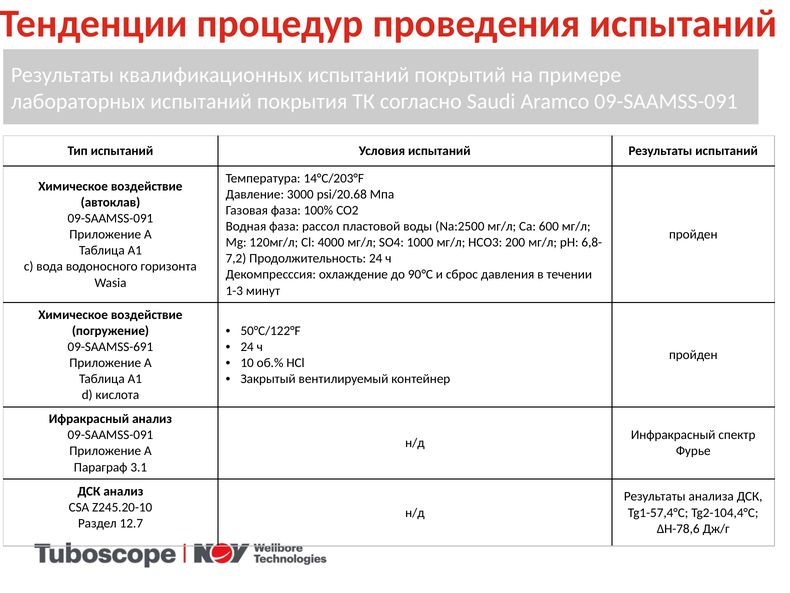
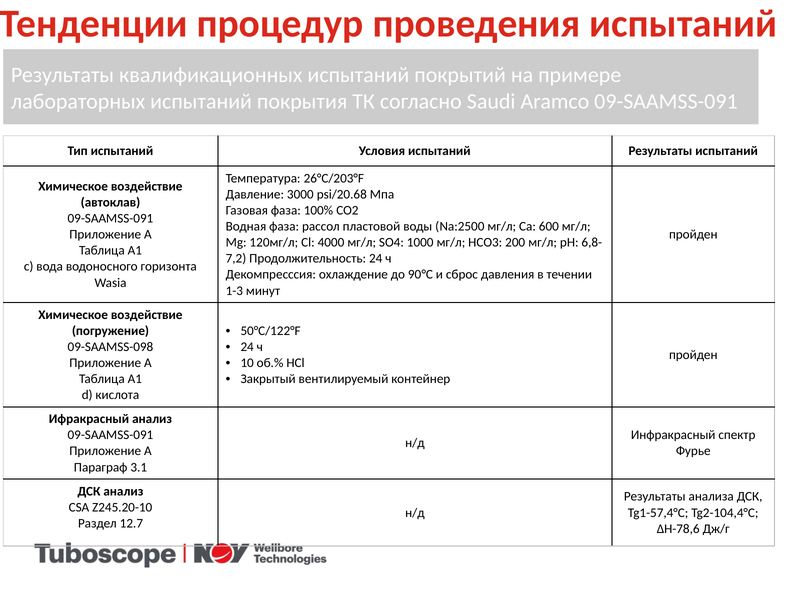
14°C/203°F: 14°C/203°F -> 26°C/203°F (334, 178)
09-SAAMSS-691: 09-SAAMSS-691 -> 09-SAAMSS-098 (110, 347)
